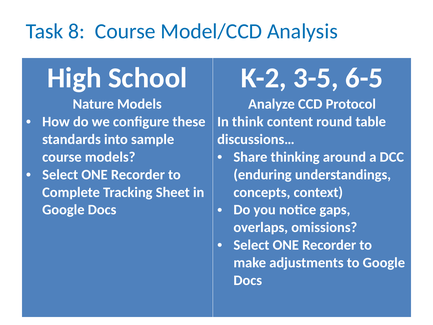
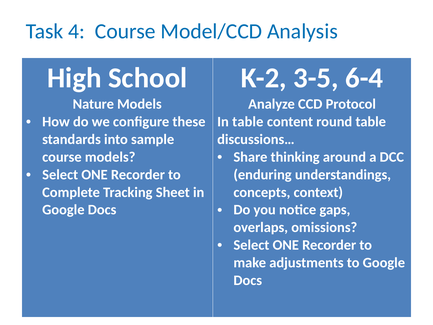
8: 8 -> 4 (77, 31)
6-5: 6-5 -> 6-4 (364, 78)
In think: think -> table (248, 122)
